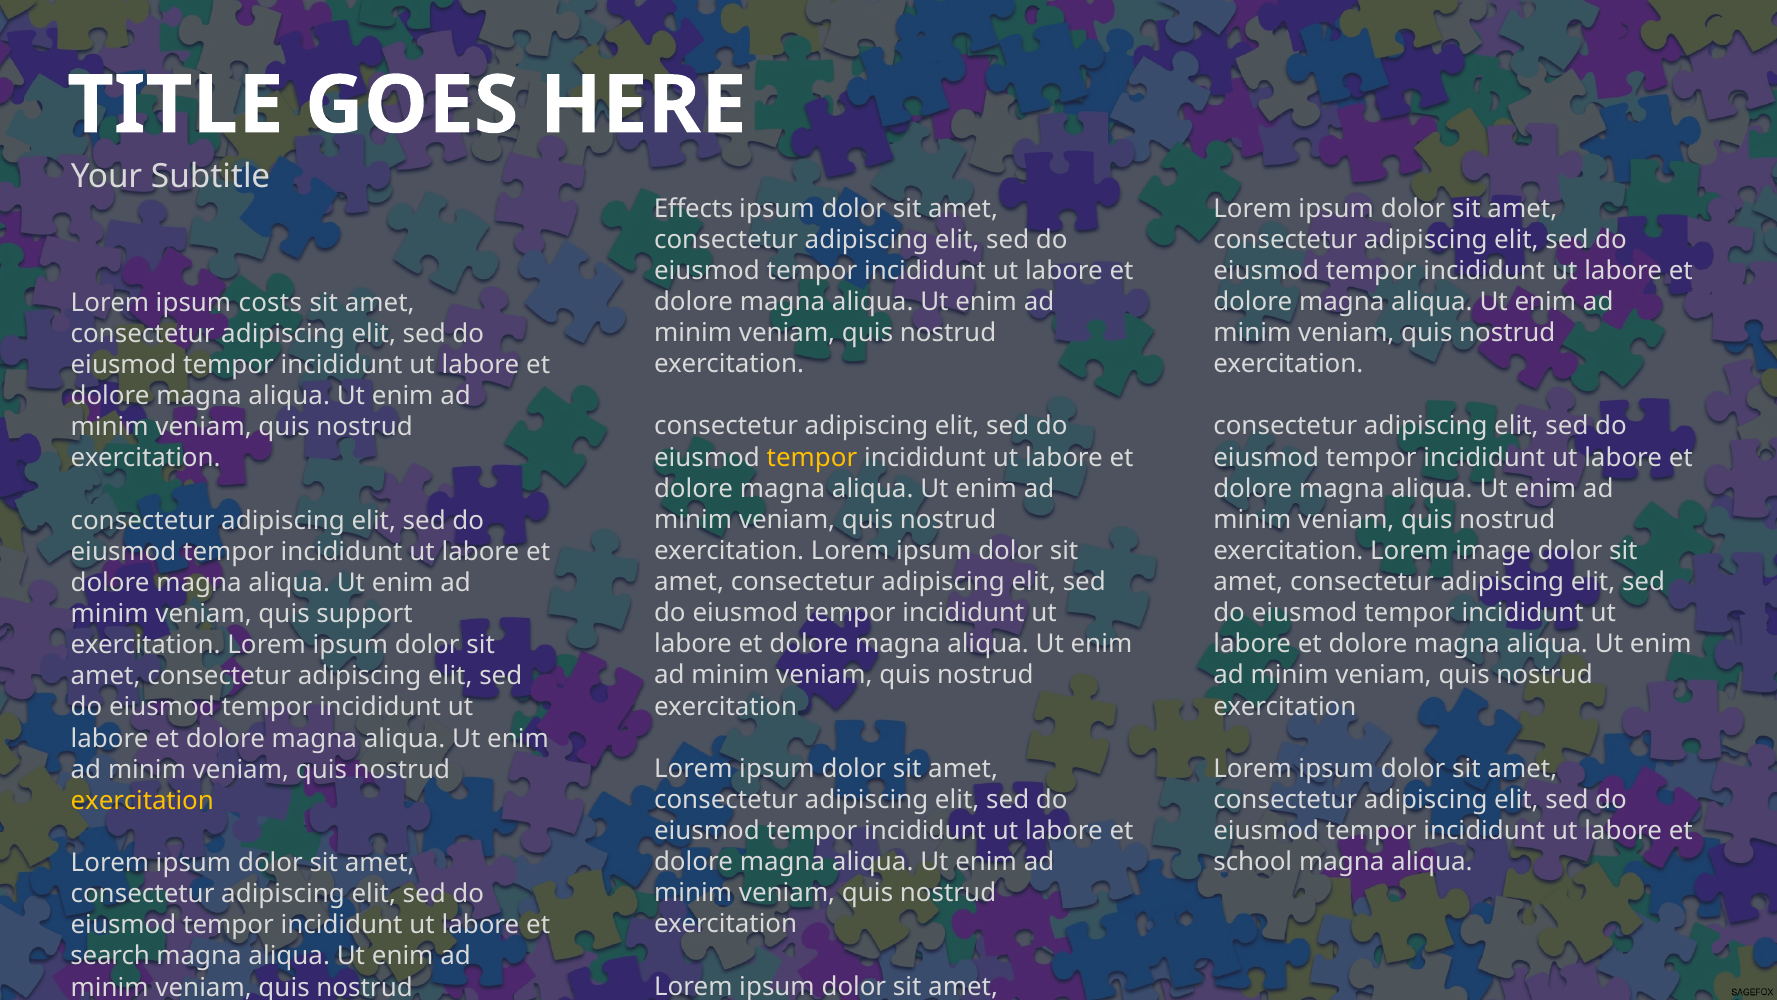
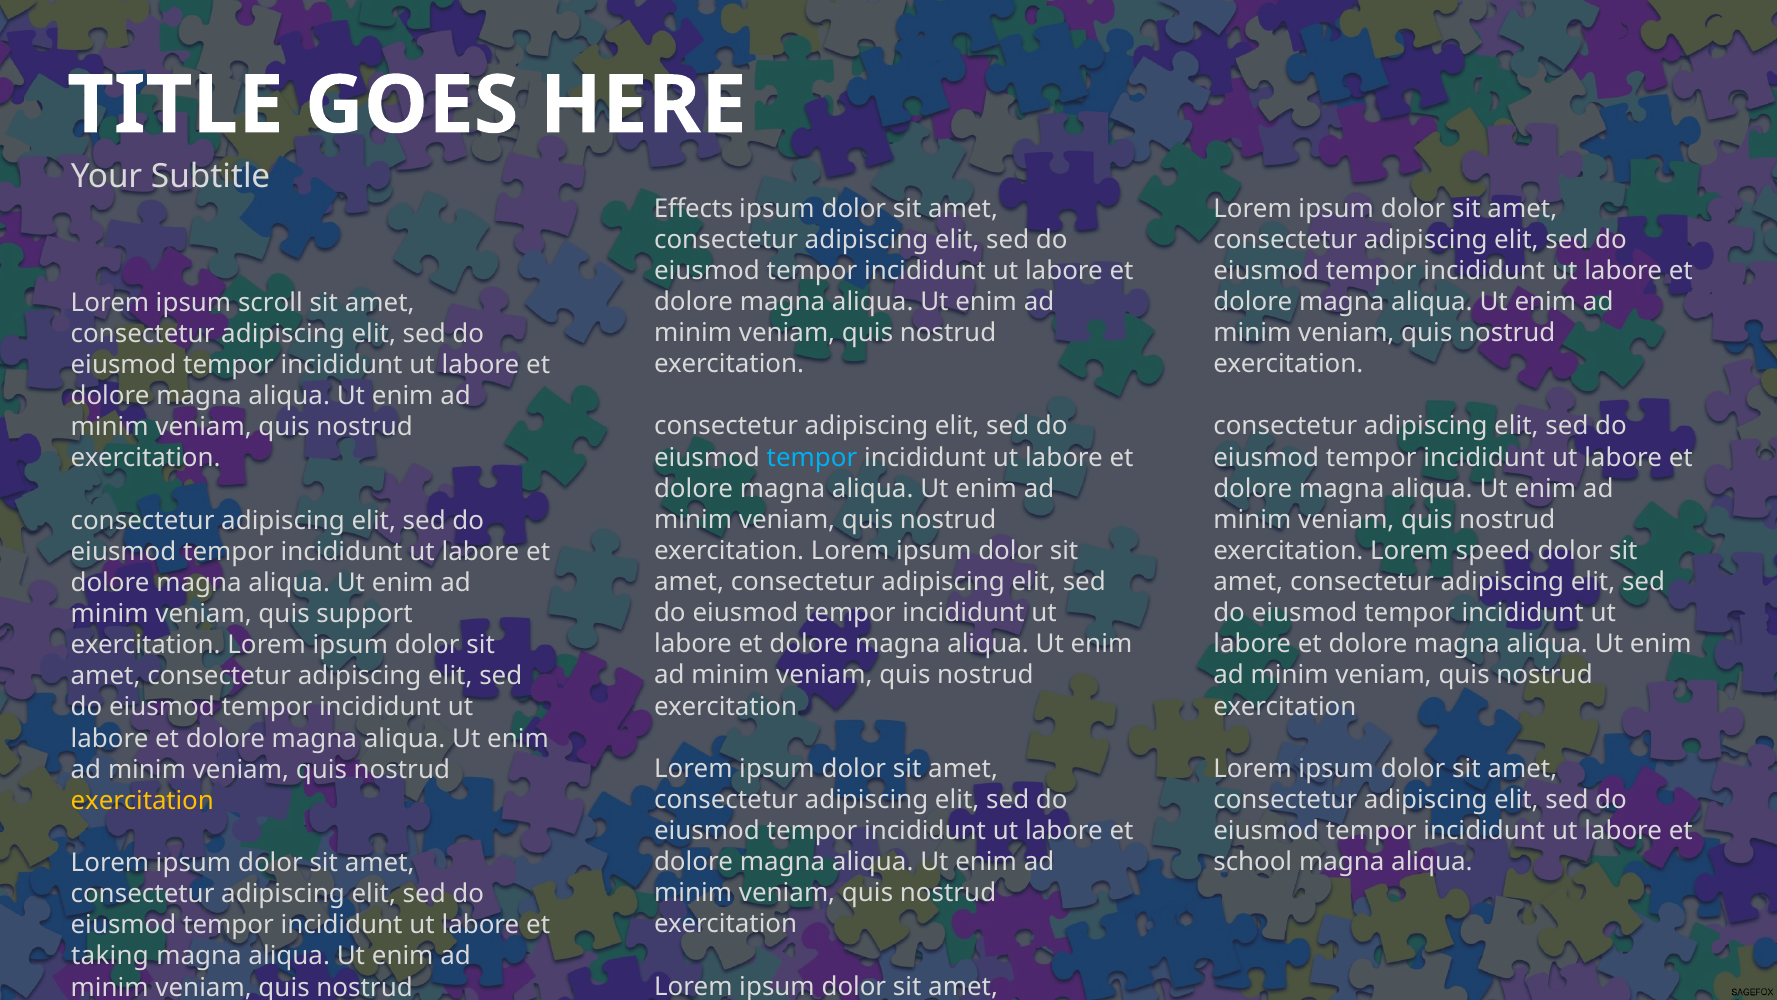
costs: costs -> scroll (270, 303)
tempor colour: yellow -> light blue (812, 457)
image: image -> speed (1493, 551)
search: search -> taking (110, 956)
